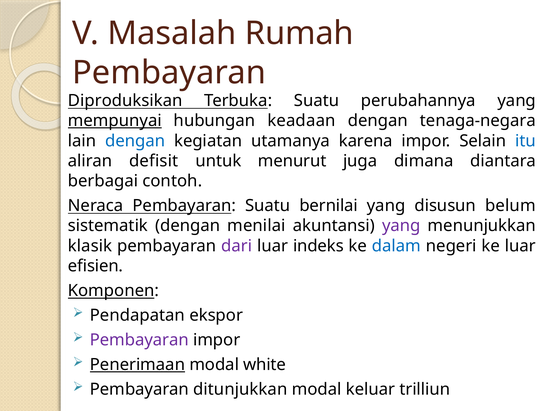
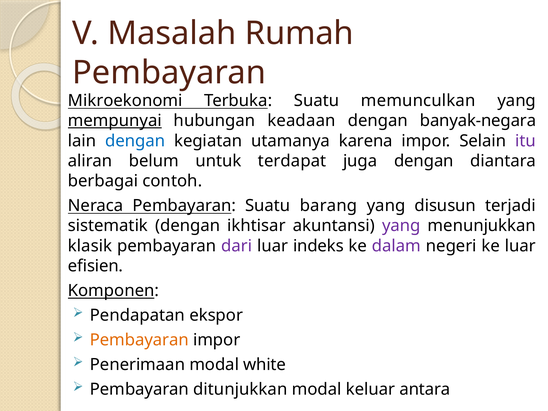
Diproduksikan: Diproduksikan -> Mikroekonomi (125, 101)
perubahannya: perubahannya -> memunculkan (418, 101)
tenaga-negara: tenaga-negara -> banyak-negara (478, 121)
itu colour: blue -> purple (525, 141)
defisit: defisit -> belum (154, 161)
menurut: menurut -> terdapat (292, 161)
juga dimana: dimana -> dengan (424, 161)
bernilai: bernilai -> barang (328, 206)
belum: belum -> terjadi (510, 206)
menilai: menilai -> ikhtisar (256, 226)
dalam colour: blue -> purple (396, 246)
Pembayaran colour: purple -> orange (139, 340)
Penerimaan underline: present -> none (137, 365)
trilliun: trilliun -> antara (425, 389)
